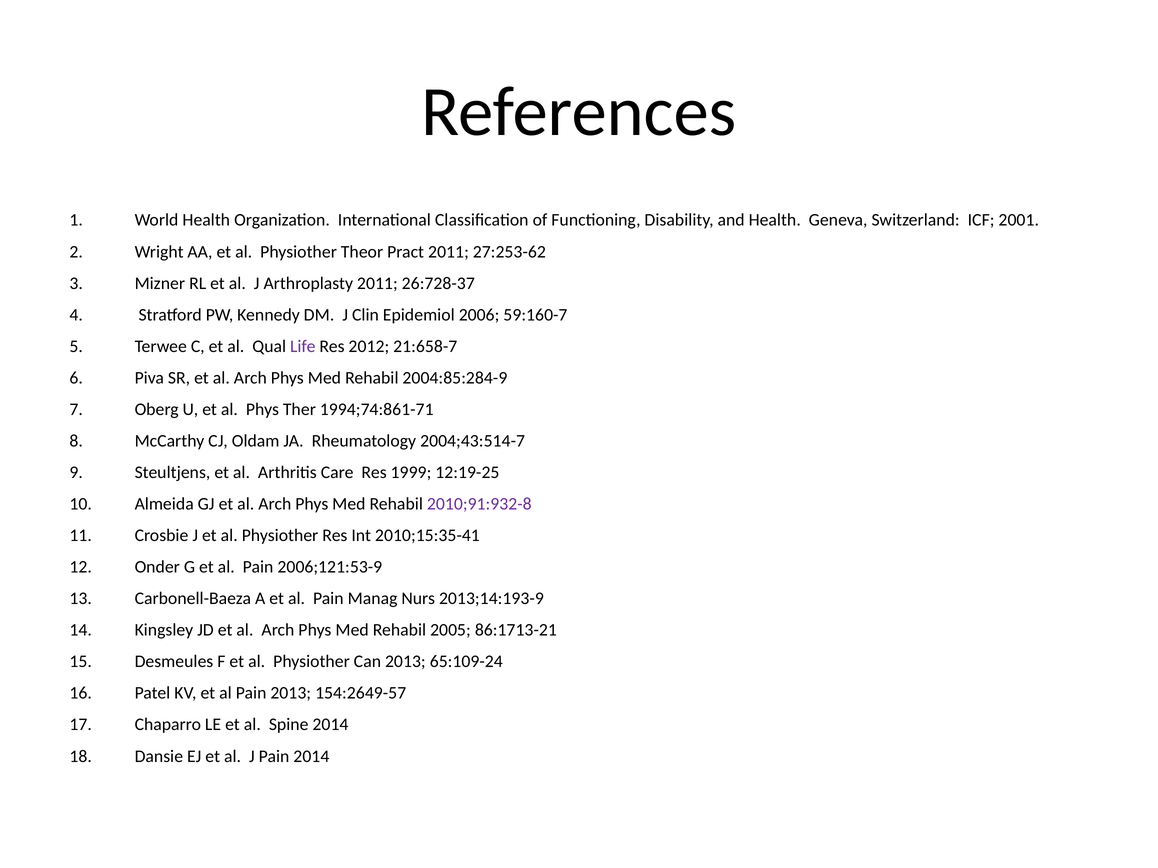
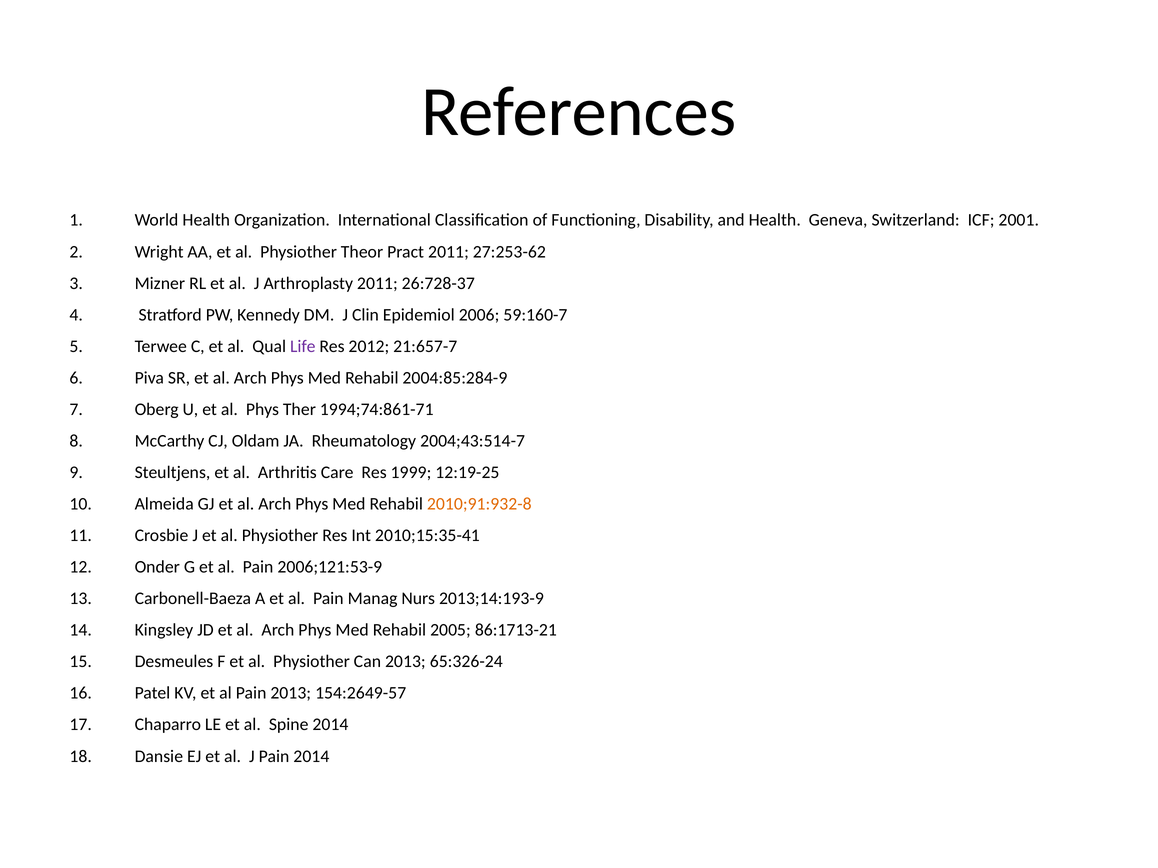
21:658-7: 21:658-7 -> 21:657-7 (425, 346)
2010;91:932-8 colour: purple -> orange (479, 504)
65:109-24: 65:109-24 -> 65:326-24 (466, 662)
